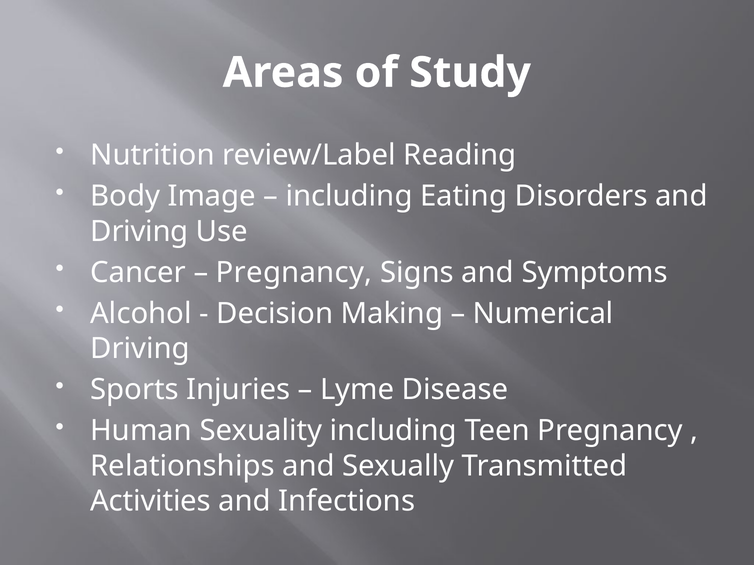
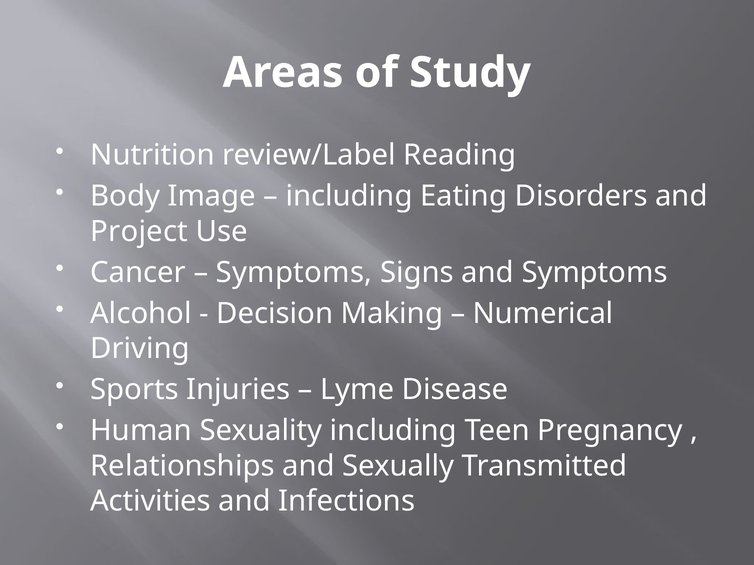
Driving: Driving -> Project (139, 232)
Pregnancy: Pregnancy -> Symptoms (294, 273)
